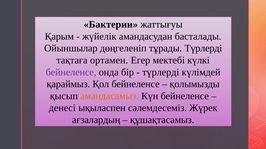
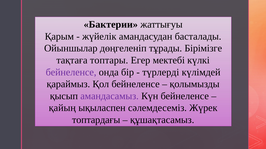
тұрады Түрлерді: Түрлерді -> Бірімізге (203, 49)
ортамен: ортамен -> топтары (109, 60)
амандасамыз colour: orange -> purple (110, 96)
денесі: денесі -> қайың (62, 108)
ағзалардың: ағзалардың -> топтардағы (96, 120)
